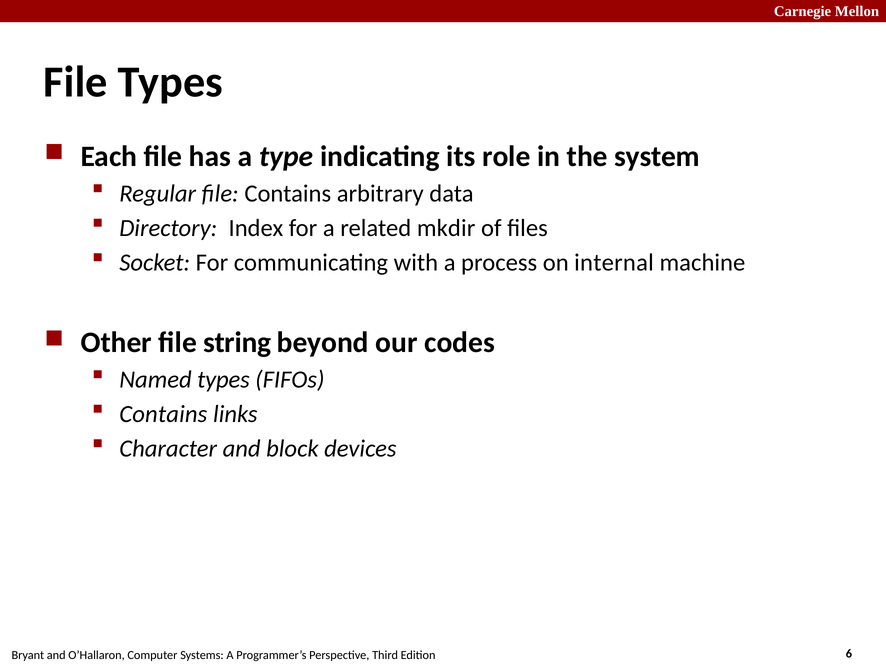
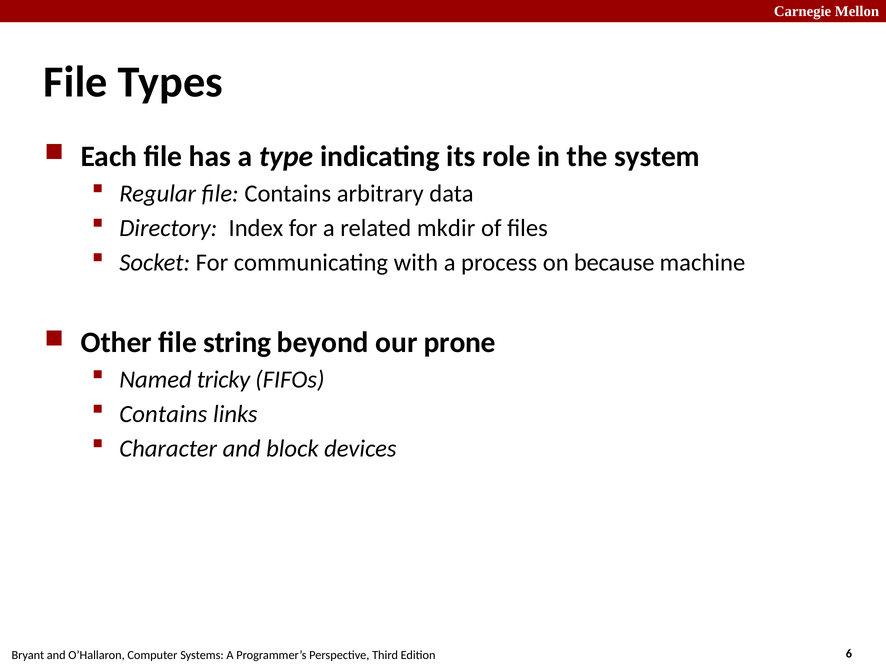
internal: internal -> because (614, 262)
codes: codes -> prone (460, 342)
Named types: types -> tricky (224, 379)
